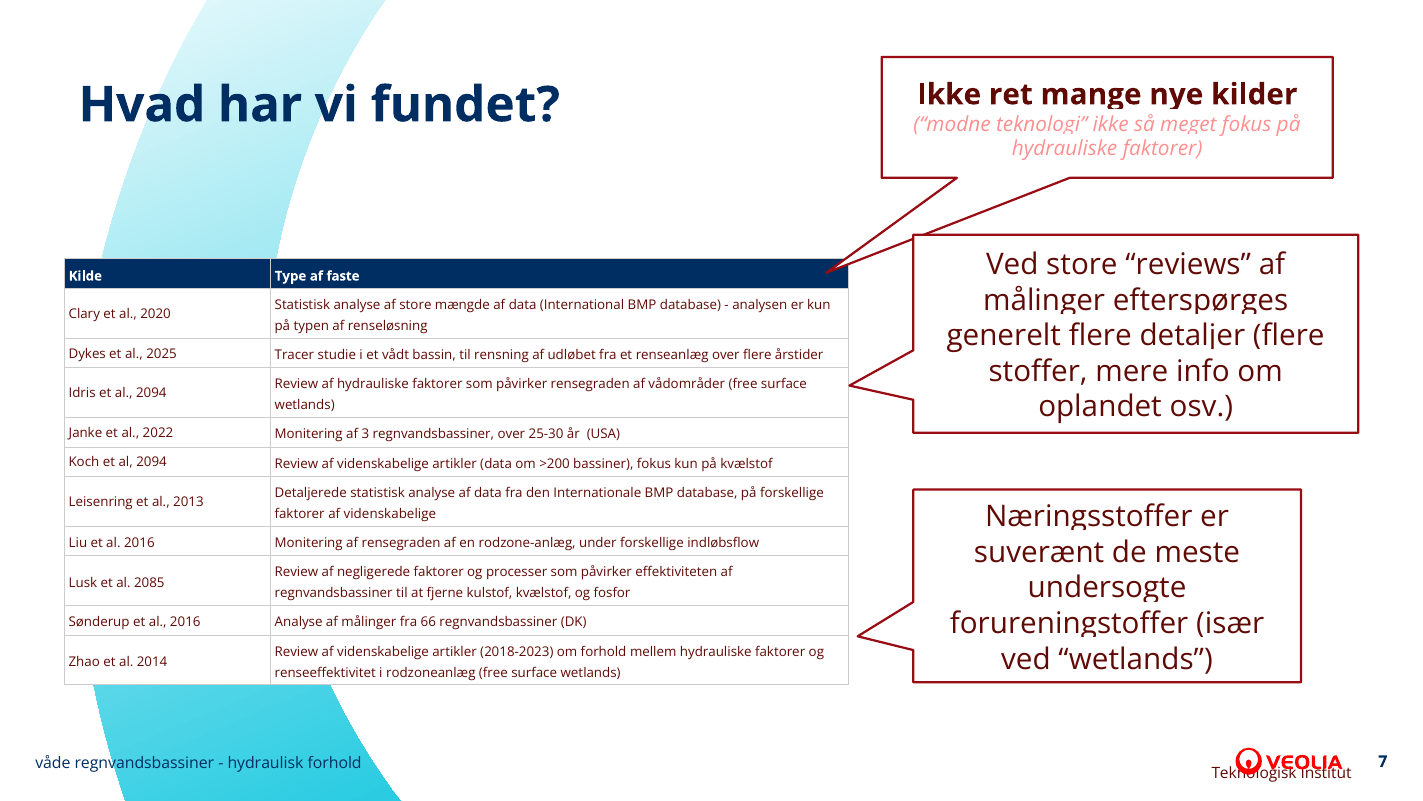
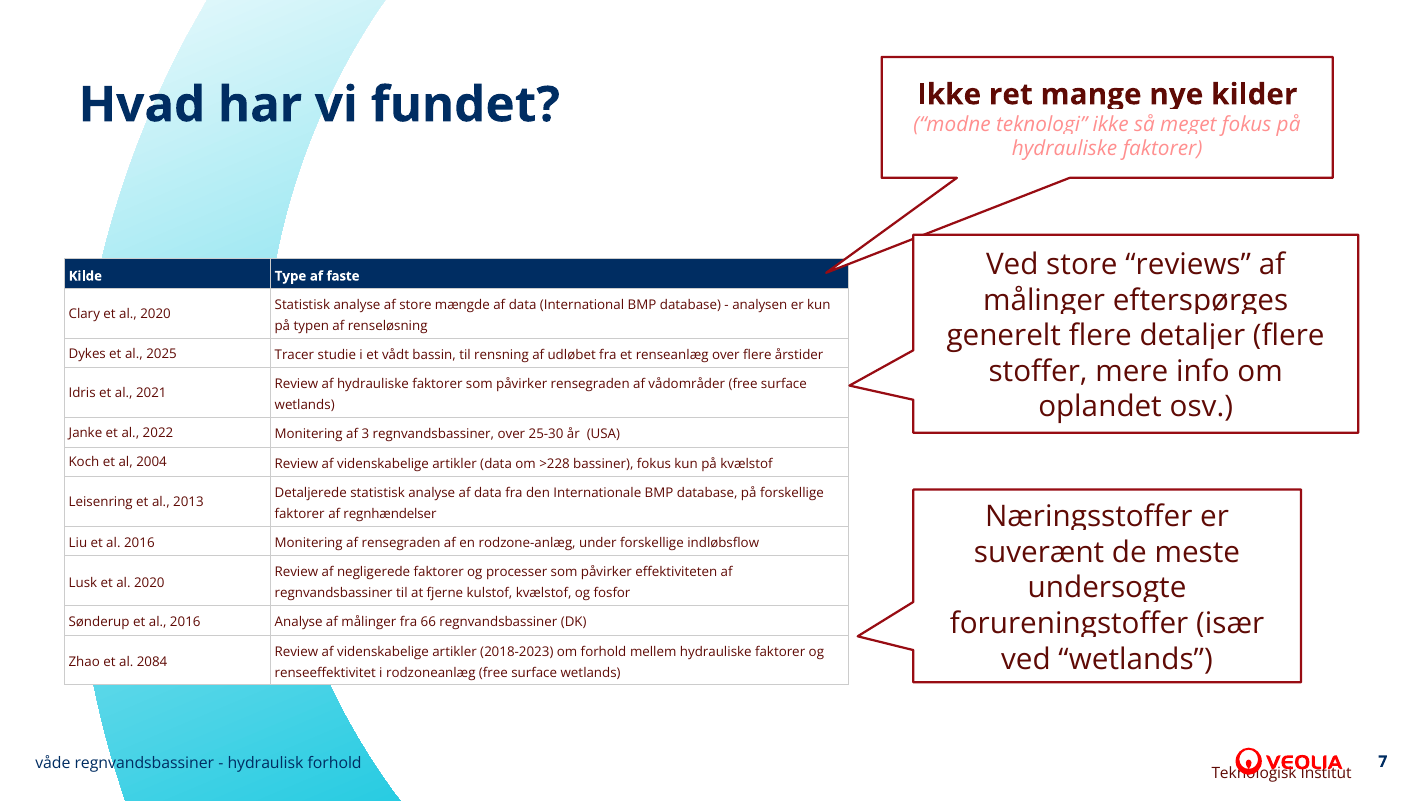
Idris et al 2094: 2094 -> 2021 (151, 393)
Koch et al 2094: 2094 -> 2004 (152, 462)
>200: >200 -> >228 (555, 464)
faktorer af videnskabelige: videnskabelige -> regnhændelser (390, 514)
Lusk et al 2085: 2085 -> 2020 (149, 583)
2014: 2014 -> 2084 (152, 662)
